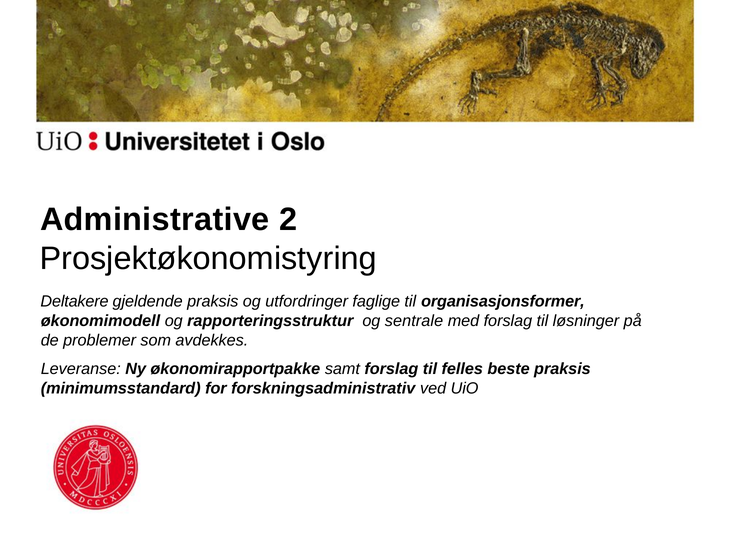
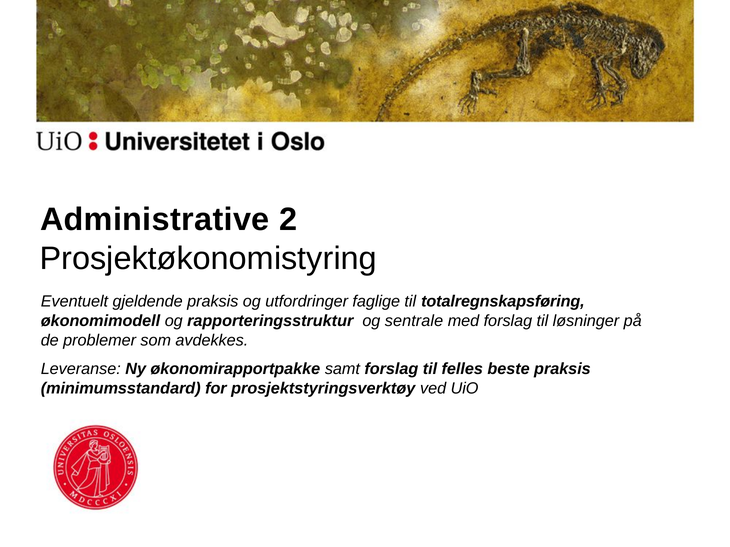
Deltakere: Deltakere -> Eventuelt (74, 302)
organisasjonsformer: organisasjonsformer -> totalregnskapsføring (503, 302)
forskningsadministrativ: forskningsadministrativ -> prosjektstyringsverktøy (323, 389)
